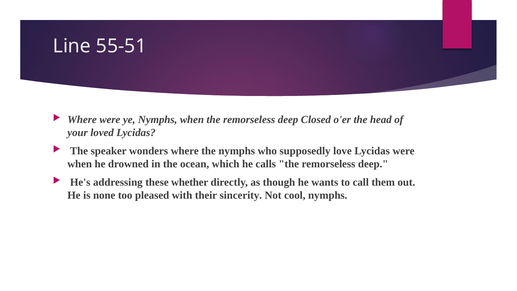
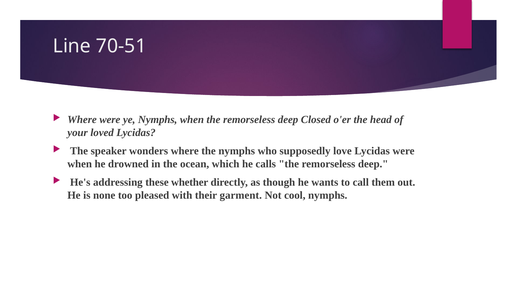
55-51: 55-51 -> 70-51 (121, 46)
sincerity: sincerity -> garment (241, 195)
